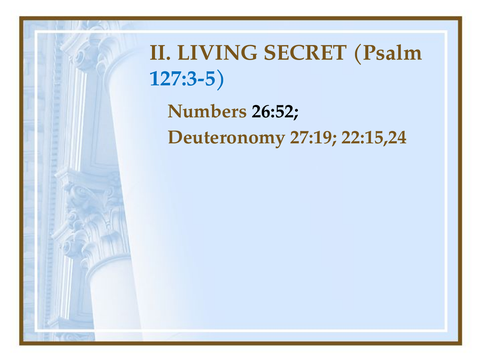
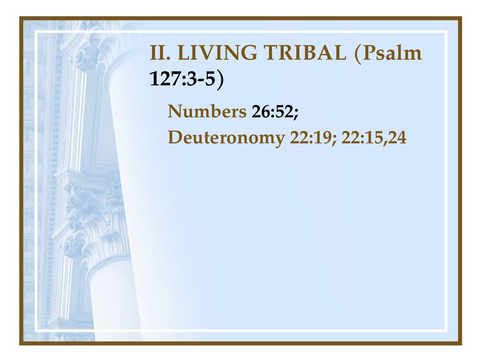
SECRET: SECRET -> TRIBAL (305, 53)
127:3-5 colour: blue -> black (188, 79)
27:19: 27:19 -> 22:19 (313, 138)
